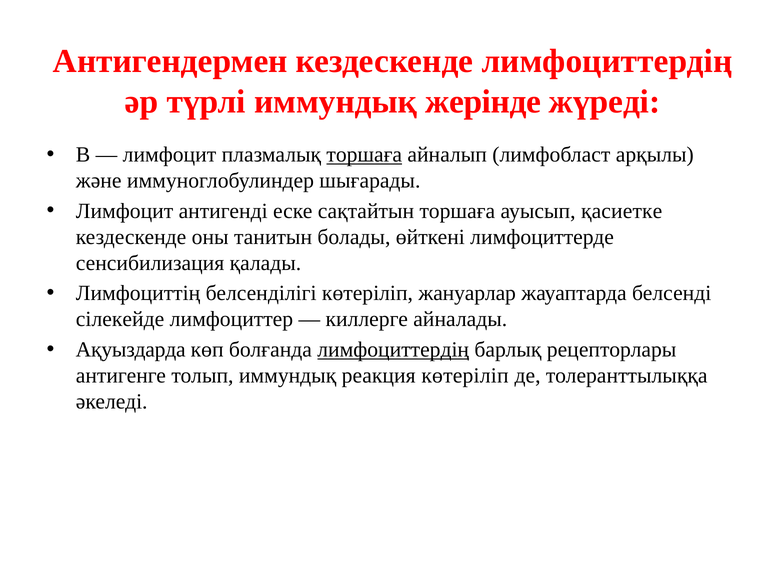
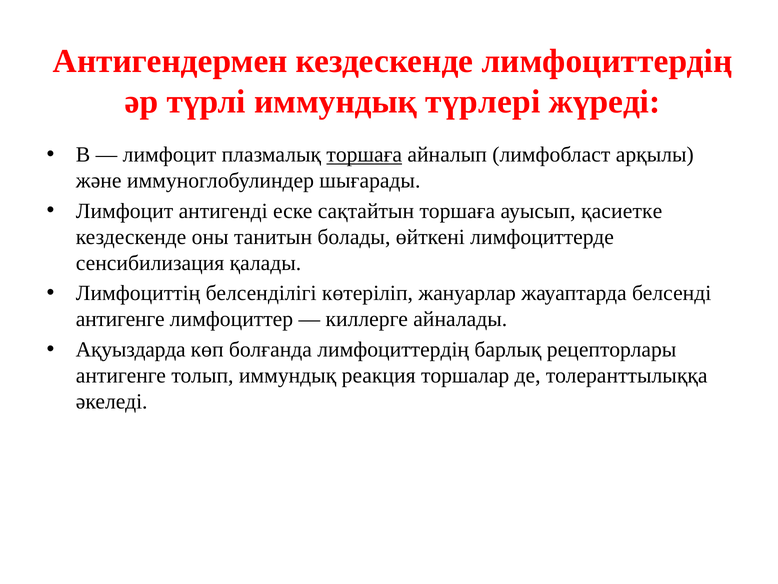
жерінде: жерінде -> түрлері (483, 101)
сілекейде: сілекейде -> антигенге (120, 319)
лимфоциттердің underline: present -> none (393, 349)
реакция көтеріліп: көтеріліп -> торшалар (465, 375)
